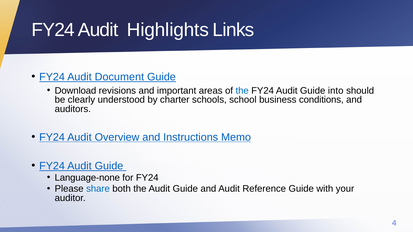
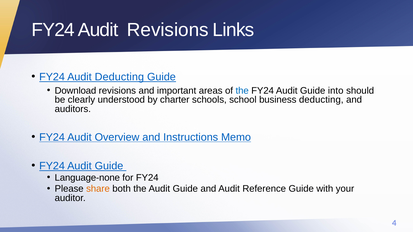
Audit Highlights: Highlights -> Revisions (168, 30)
Audit Document: Document -> Deducting (119, 77)
business conditions: conditions -> deducting (321, 100)
share colour: blue -> orange (98, 189)
